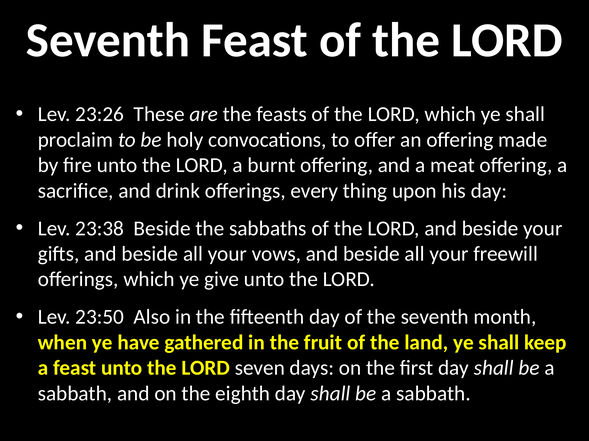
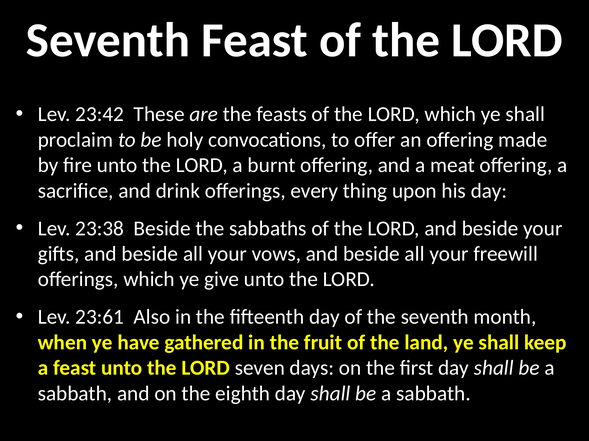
23:26: 23:26 -> 23:42 (100, 114)
23:50: 23:50 -> 23:61 (100, 318)
